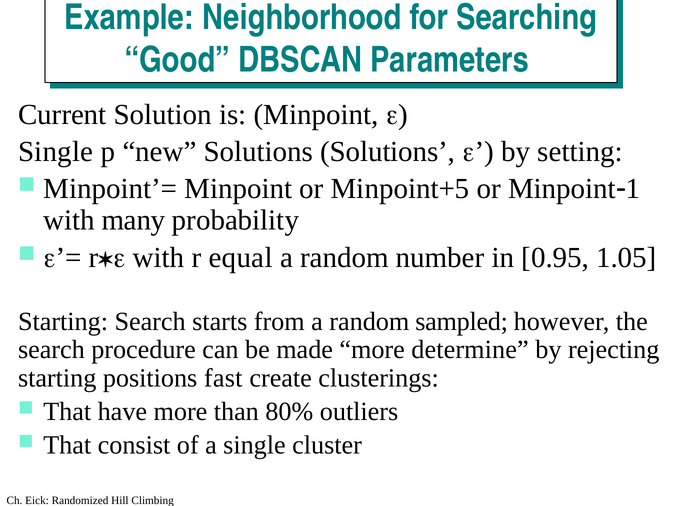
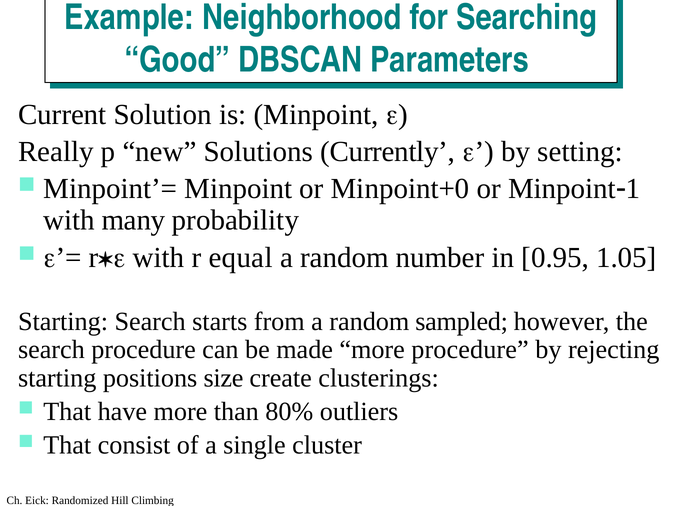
Single: Single -> Really (56, 152)
Solutions Solutions: Solutions -> Currently (388, 152)
Minpoint+5: Minpoint+5 -> Minpoint+0 (400, 189)
more determine: determine -> procedure (470, 349)
fast: fast -> size (223, 378)
